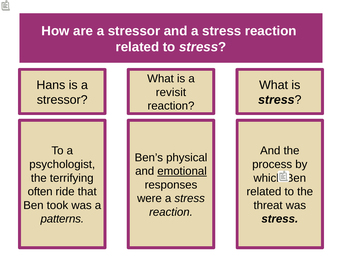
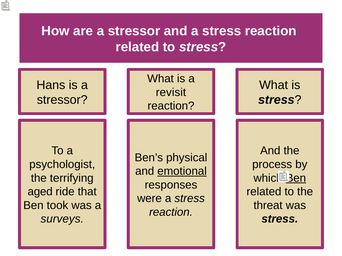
Ben underline: none -> present (296, 178)
often: often -> aged (40, 192)
patterns: patterns -> surveys (62, 219)
